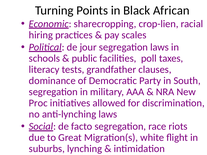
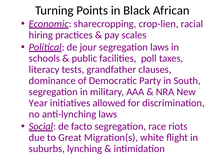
Proc: Proc -> Year (38, 103)
